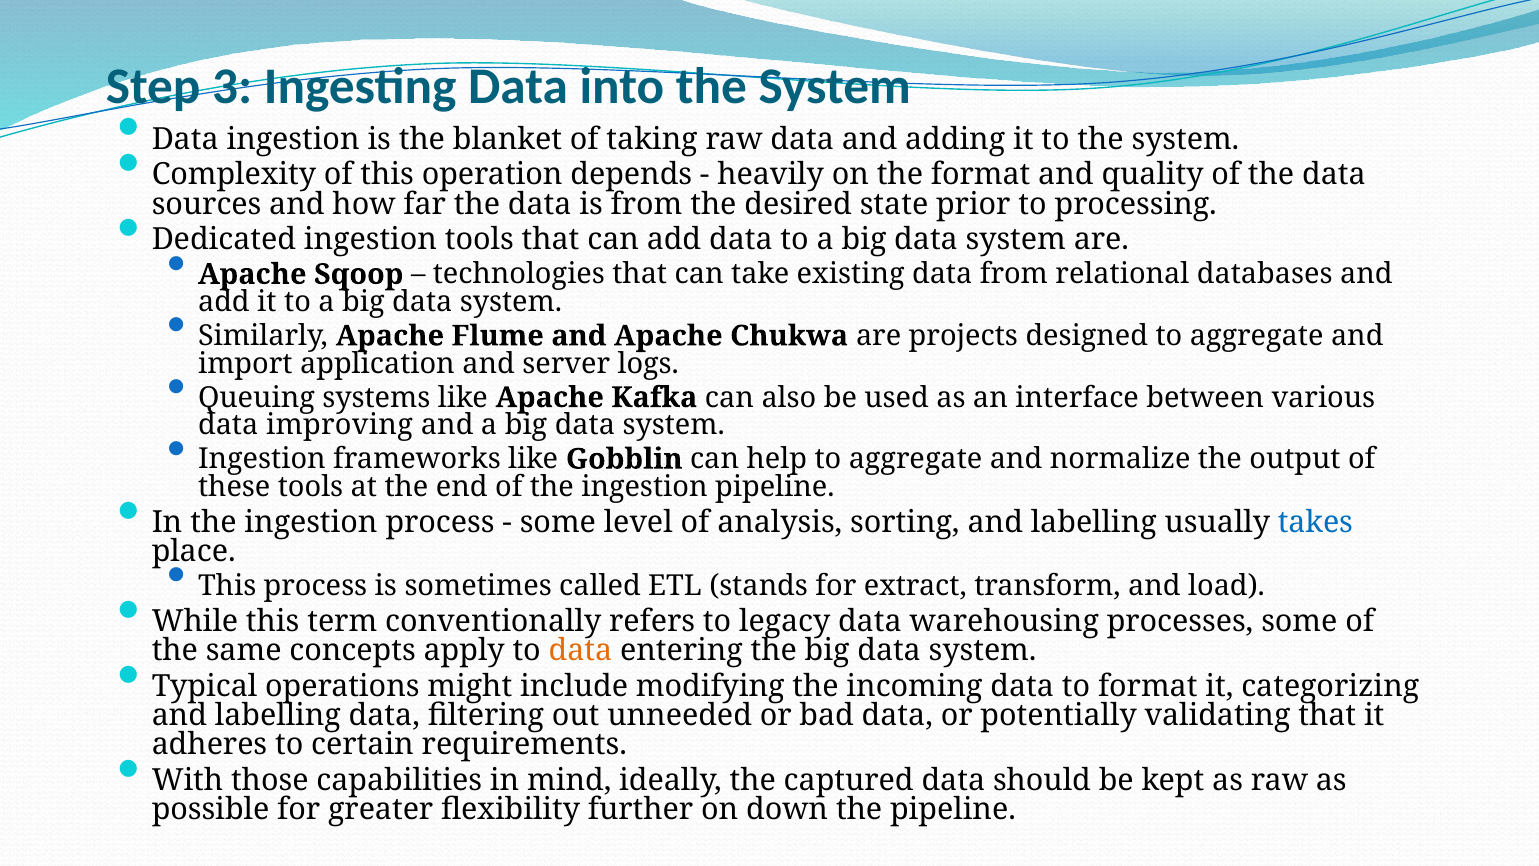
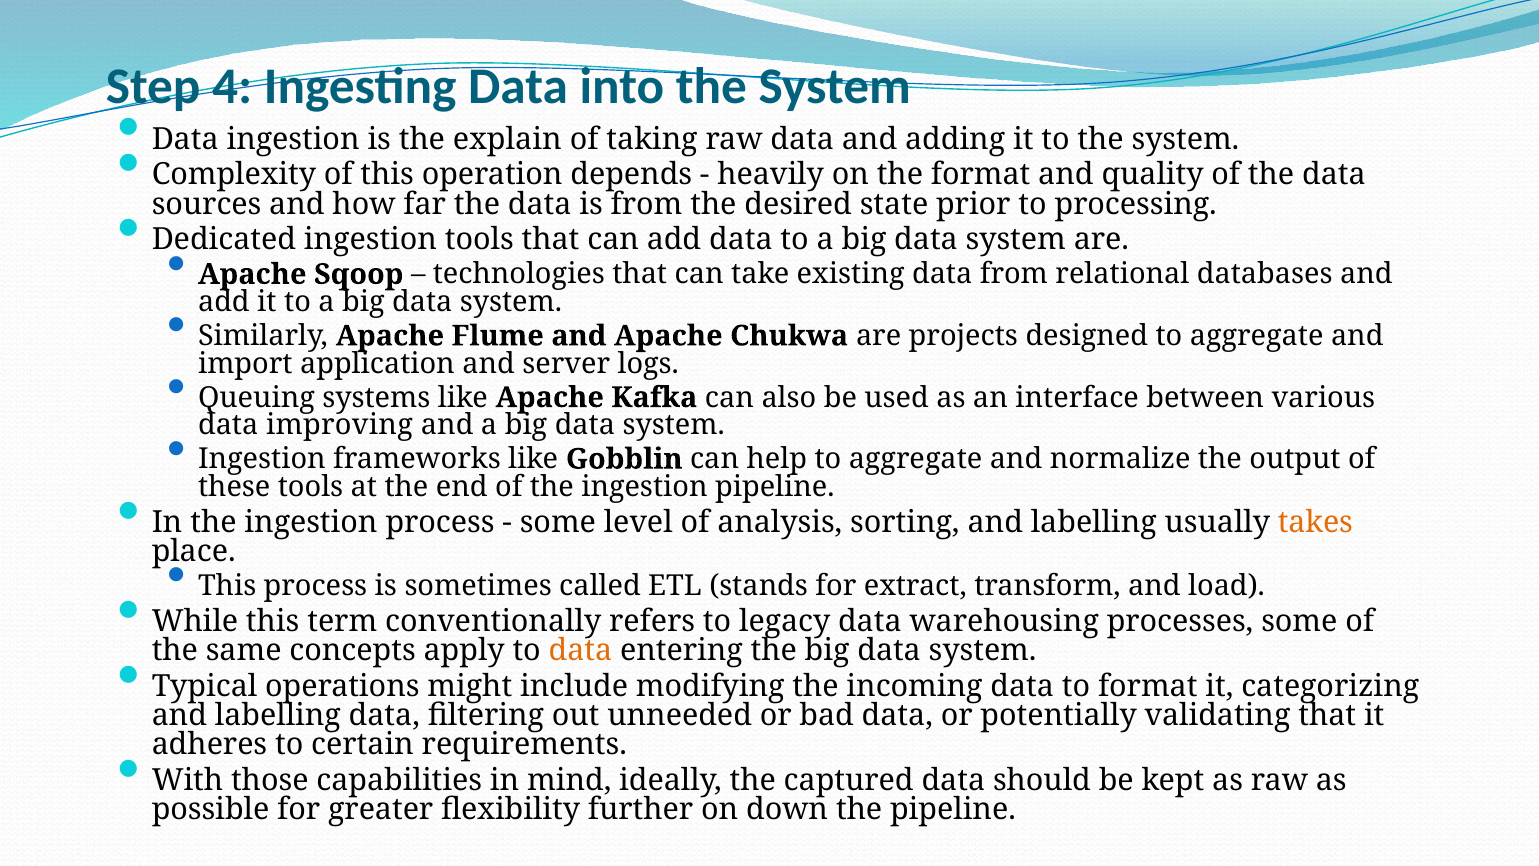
3: 3 -> 4 (232, 87)
blanket: blanket -> explain (507, 139)
takes colour: blue -> orange (1315, 522)
